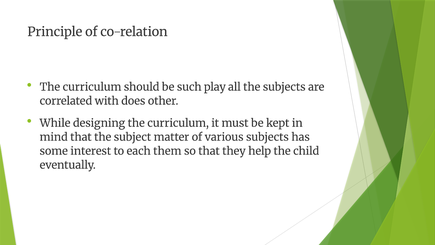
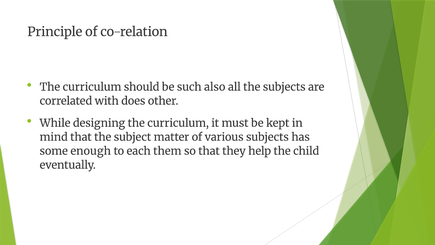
play: play -> also (215, 87)
interest: interest -> enough (91, 151)
